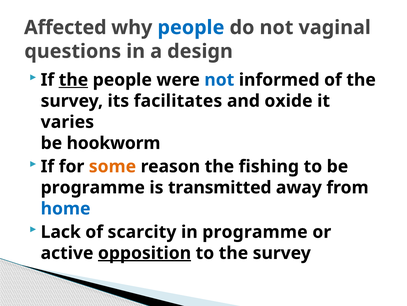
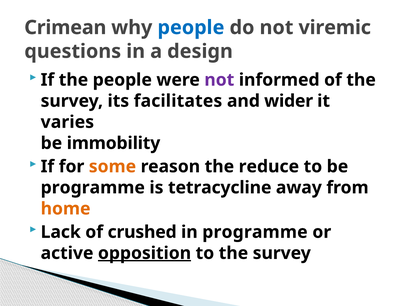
Affected: Affected -> Crimean (65, 27)
vaginal: vaginal -> viremic (335, 27)
the underline: present -> none (73, 80)
not colour: blue -> purple (219, 80)
oxide: oxide -> wider (289, 101)
hookworm: hookworm -> immobility (113, 143)
fishing: fishing -> reduce (269, 166)
transmitted: transmitted -> tetracycline (220, 187)
home colour: blue -> orange (66, 208)
scarcity: scarcity -> crushed (142, 231)
